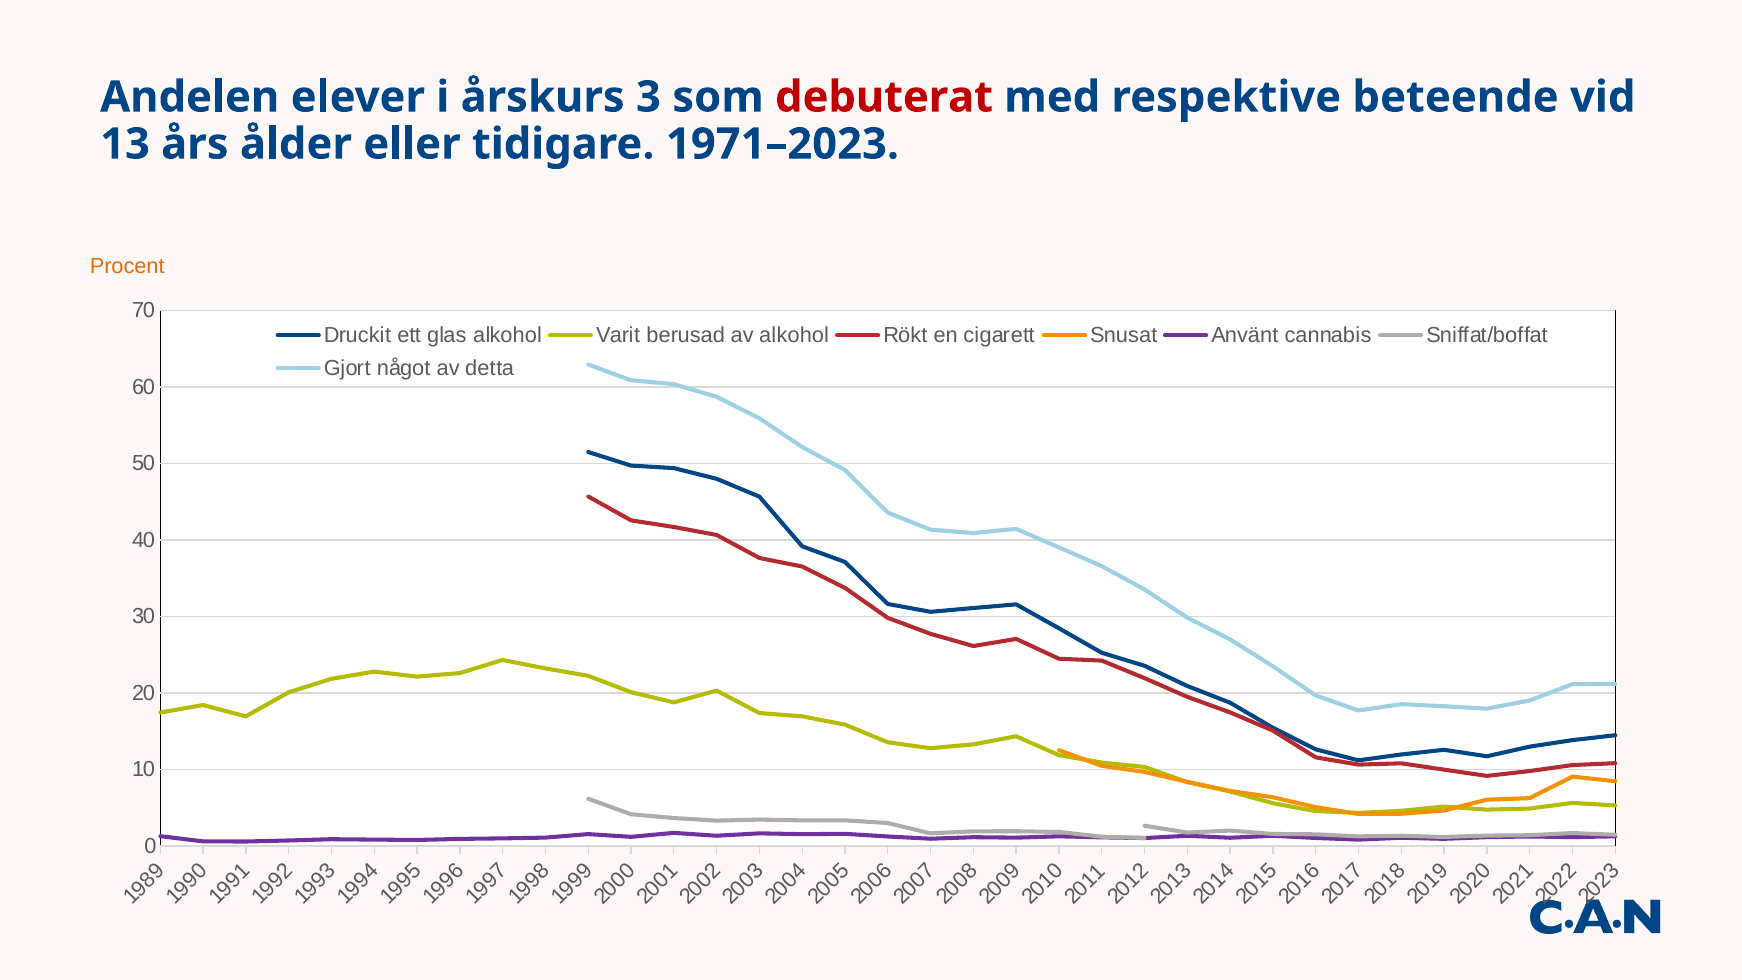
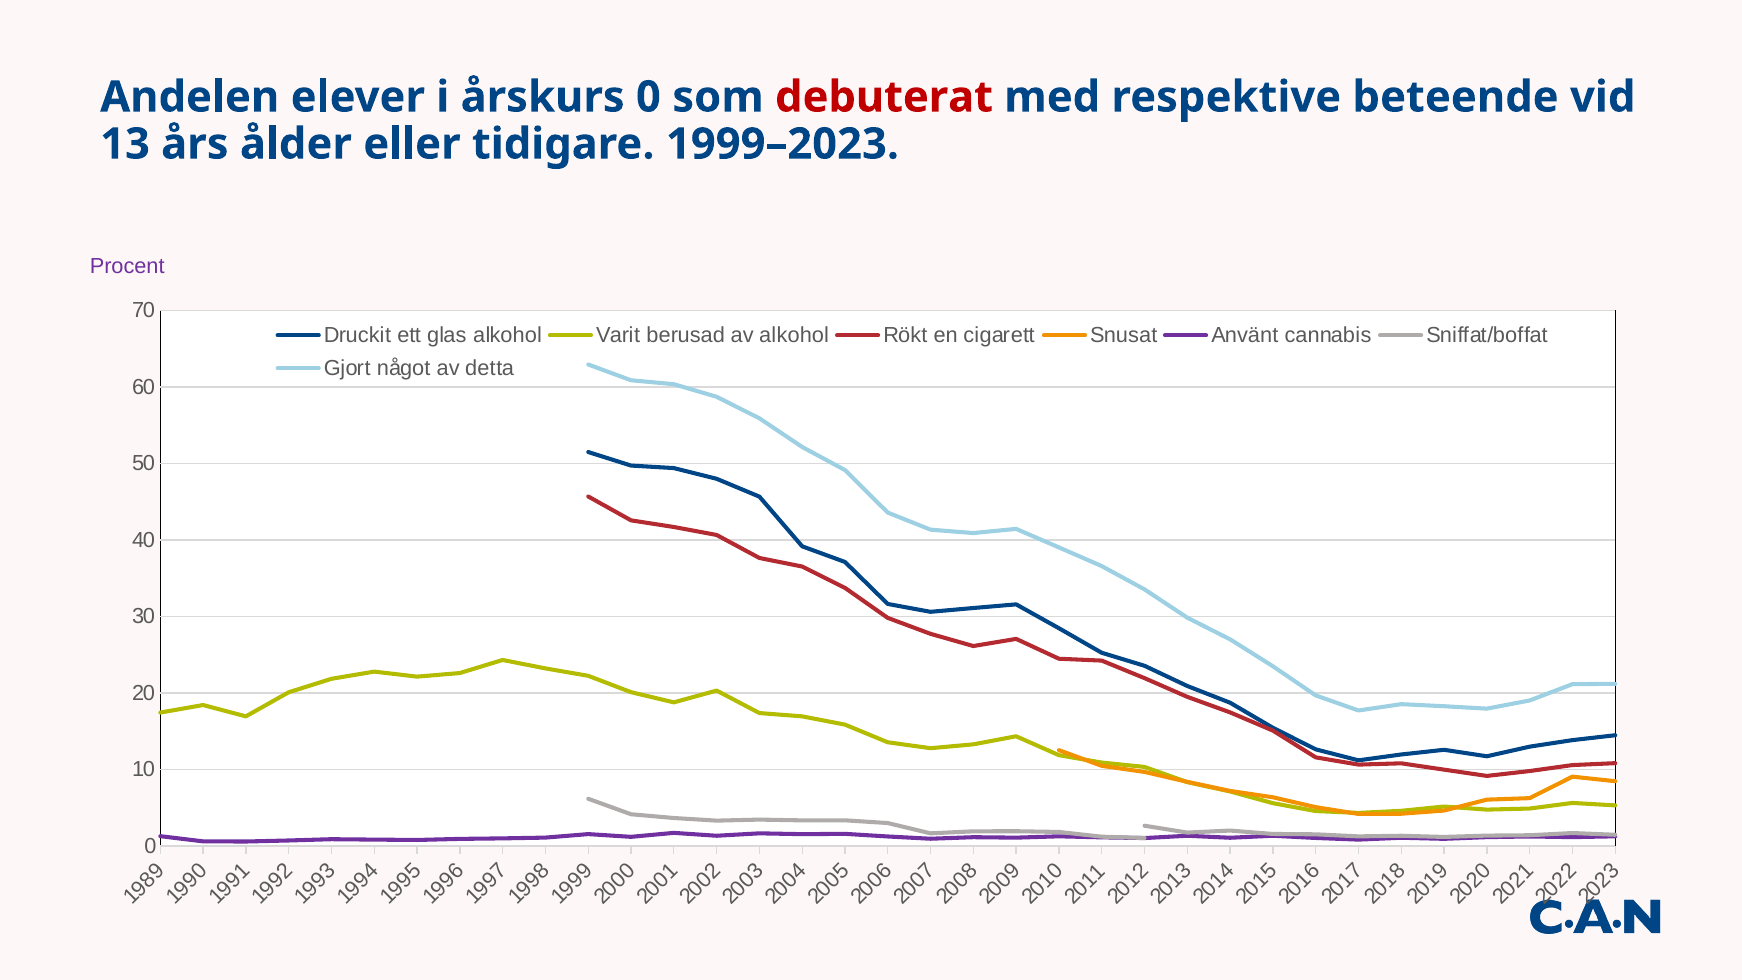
årskurs 3: 3 -> 0 (648, 97)
1971–2023: 1971–2023 -> 1999–2023 (783, 144)
Procent colour: orange -> purple (127, 267)
